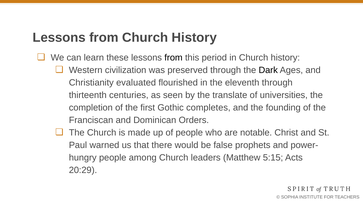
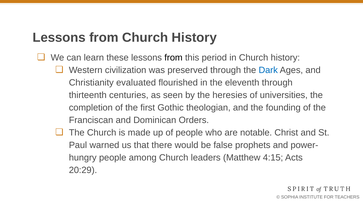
Dark colour: black -> blue (268, 70)
translate: translate -> heresies (230, 95)
completes: completes -> theologian (208, 108)
5:15: 5:15 -> 4:15 (273, 158)
